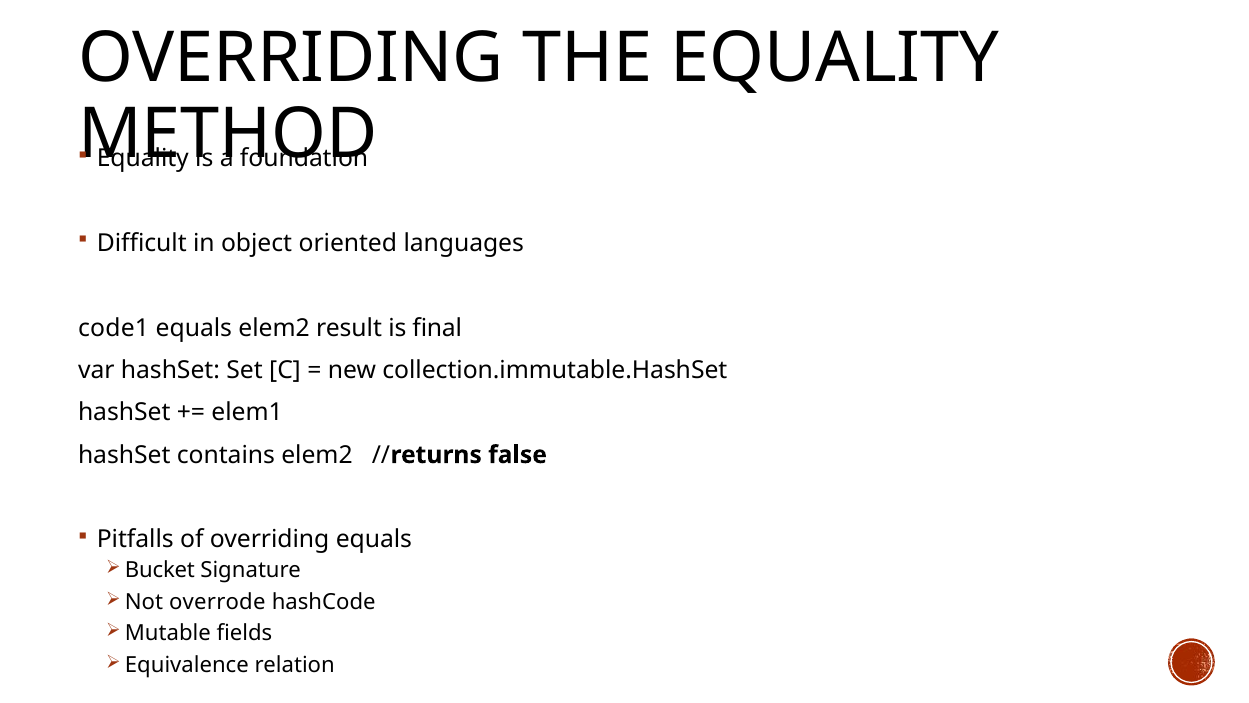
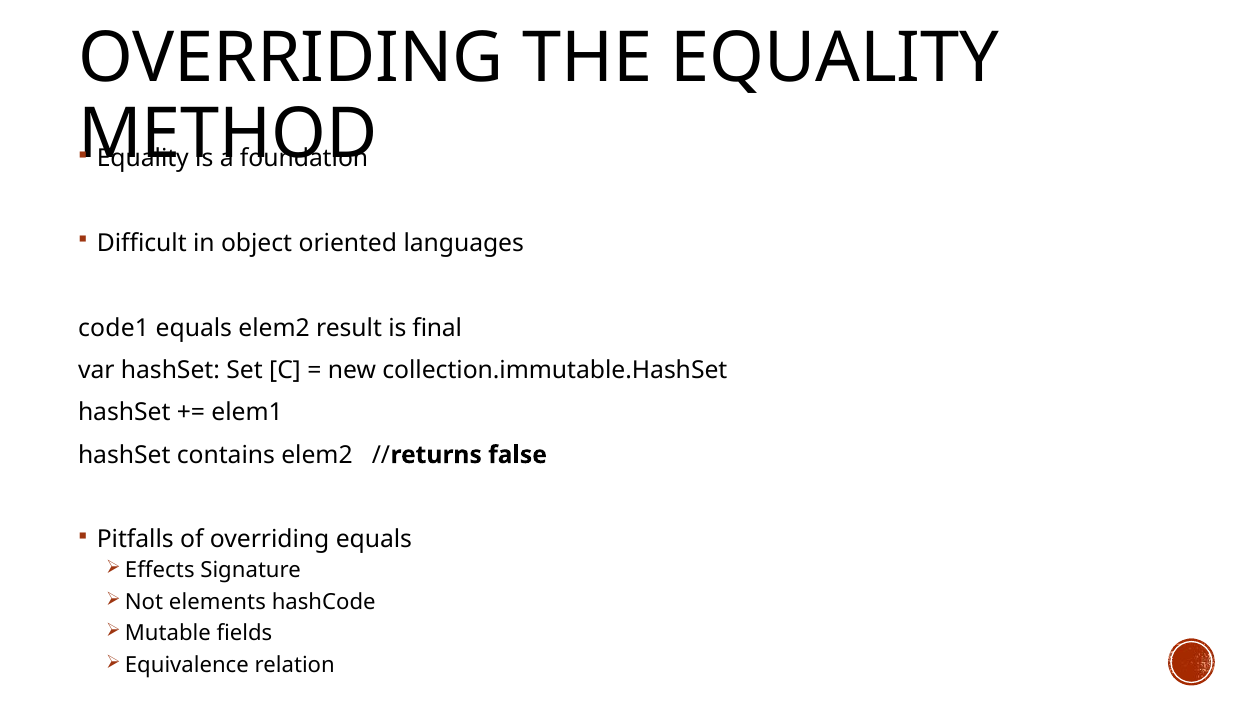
Bucket: Bucket -> Effects (160, 570)
overrode: overrode -> elements (217, 601)
